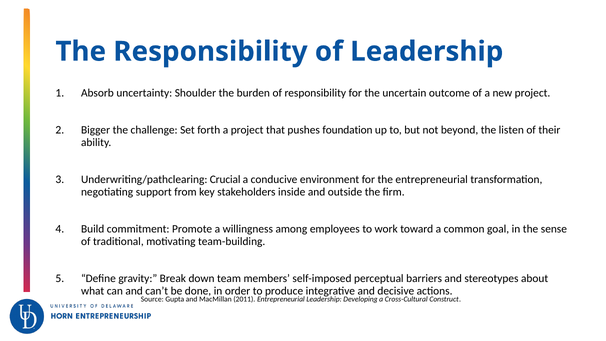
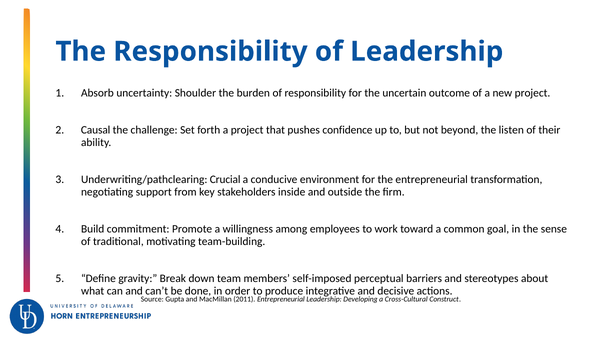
Bigger: Bigger -> Causal (96, 130)
foundation: foundation -> confidence (347, 130)
